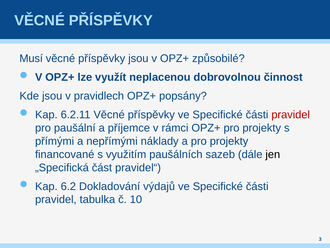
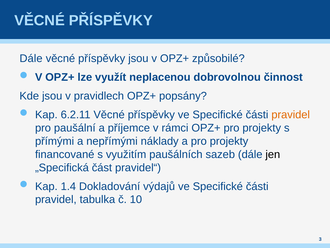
Musí: Musí -> Dále (31, 58)
pravidel colour: red -> orange (291, 114)
6.2: 6.2 -> 1.4 (68, 186)
